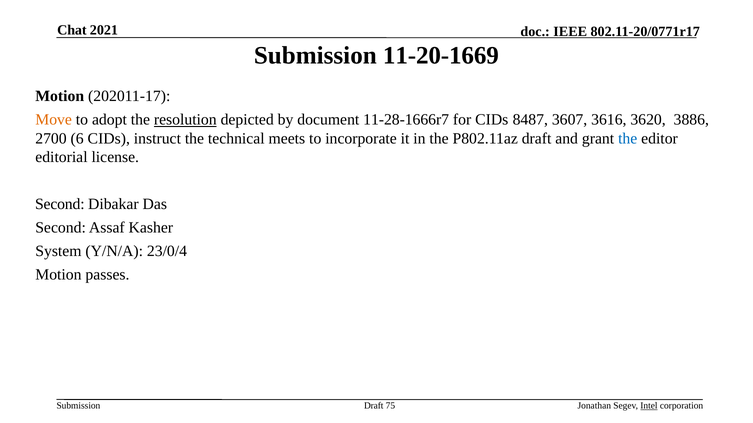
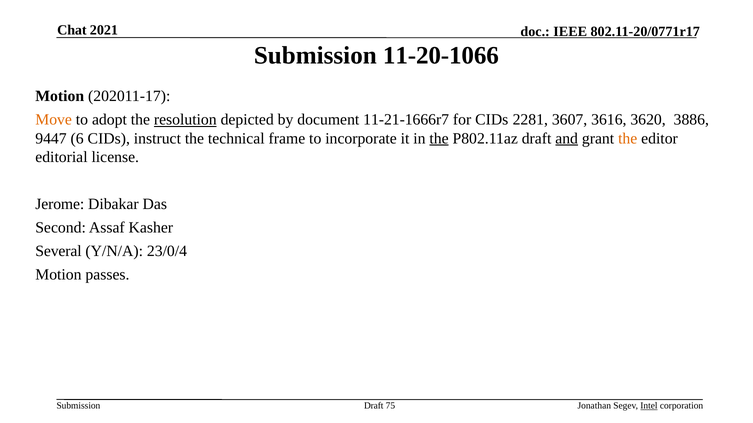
11-20-1669: 11-20-1669 -> 11-20-1066 (441, 55)
11-28-1666r7: 11-28-1666r7 -> 11-21-1666r7 (406, 120)
8487: 8487 -> 2281 (530, 120)
2700: 2700 -> 9447 (51, 139)
meets: meets -> frame (287, 139)
the underline: none -> present (439, 139)
and underline: none -> present (567, 139)
the colour: blue -> orange (628, 139)
Second: Second -> Jerome (60, 204)
System: System -> Several (58, 252)
